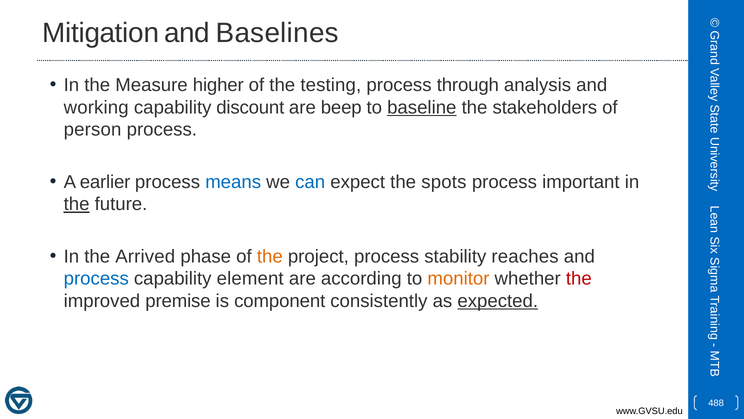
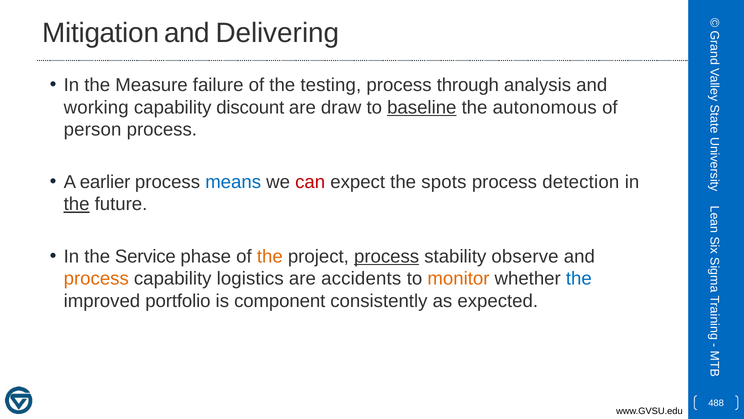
Baselines: Baselines -> Delivering (277, 33)
higher: higher -> failure (218, 85)
beep: beep -> draw (341, 107)
stakeholders: stakeholders -> autonomous (545, 107)
can colour: blue -> red (310, 182)
important: important -> detection (581, 182)
Arrived: Arrived -> Service (145, 256)
process underline: none -> present (387, 256)
reaches: reaches -> observe (525, 256)
process colour: blue -> orange (96, 278)
element: element -> logistics (250, 278)
according: according -> accidents (361, 278)
the colour: red -> blue (579, 278)
premise: premise -> portfolio (178, 301)
expected underline: present -> none (498, 301)
